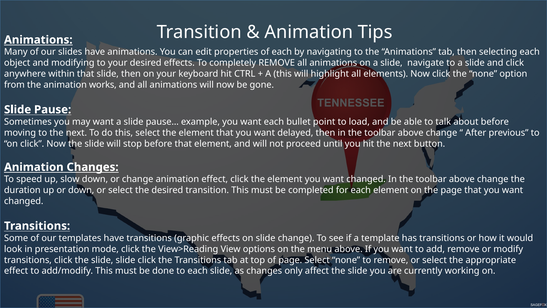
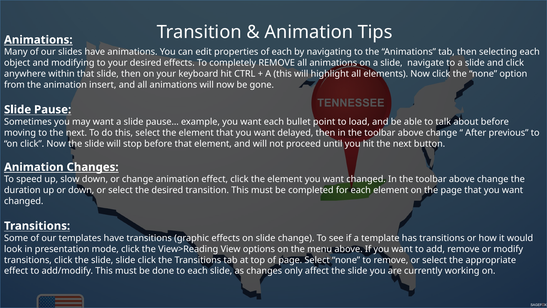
works: works -> insert (103, 85)
